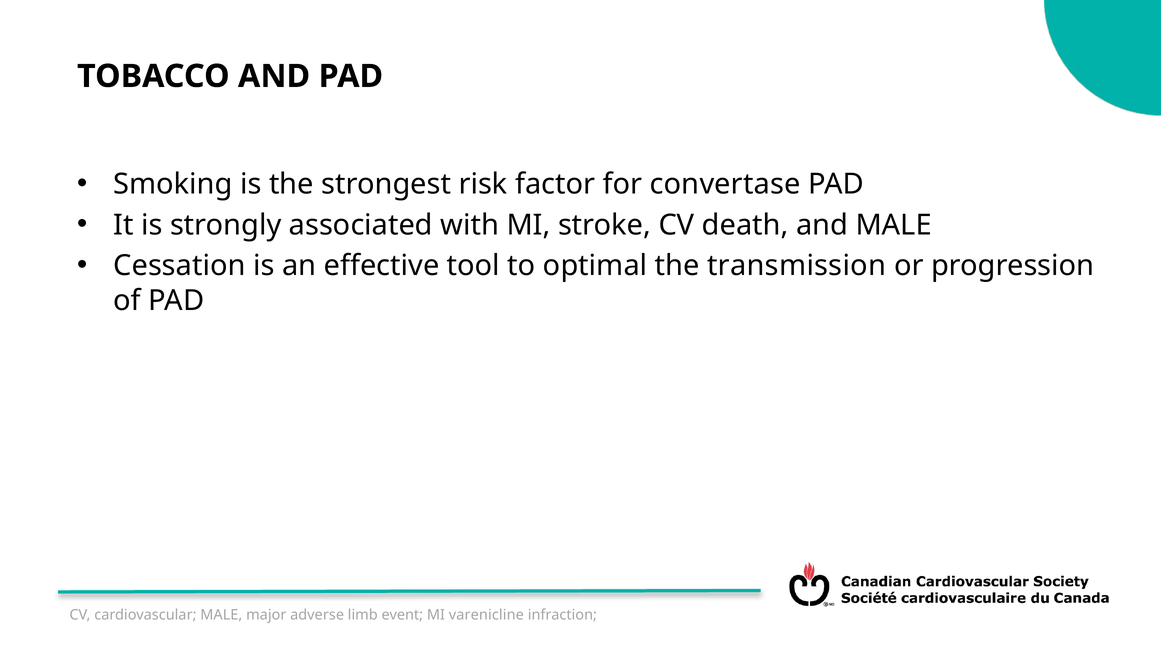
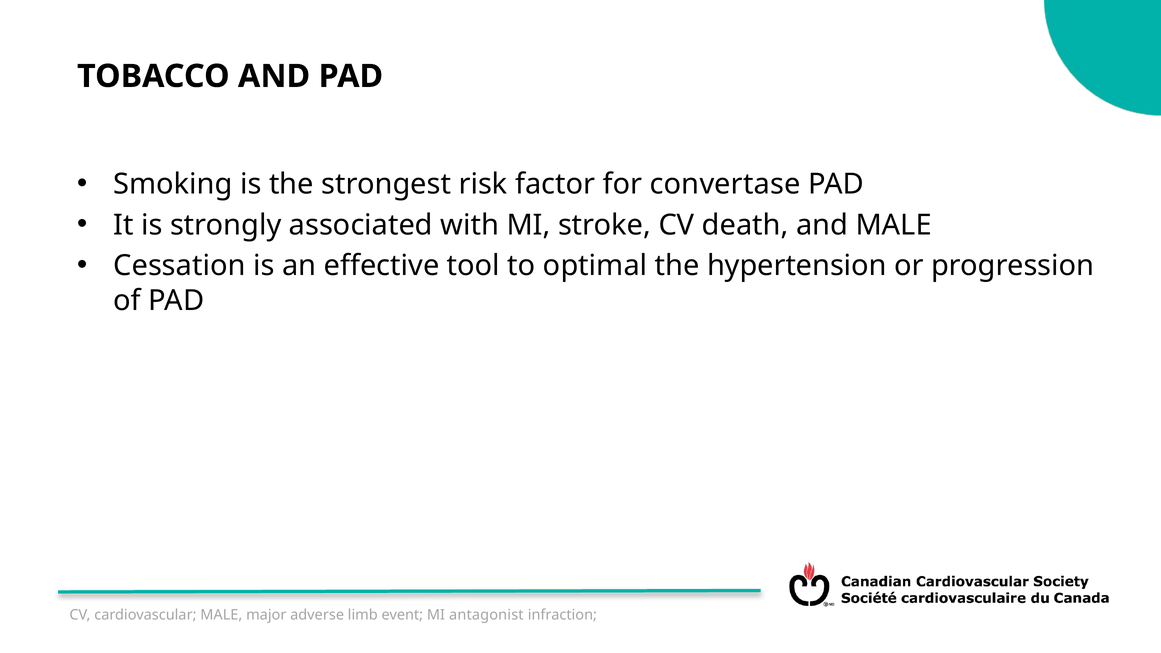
transmission: transmission -> hypertension (797, 266)
varenicline: varenicline -> antagonist (486, 615)
